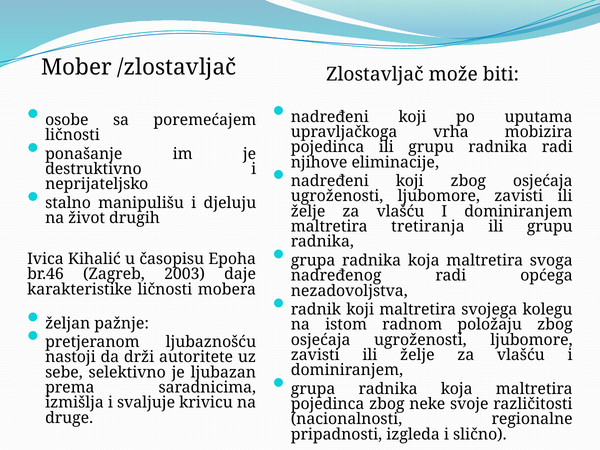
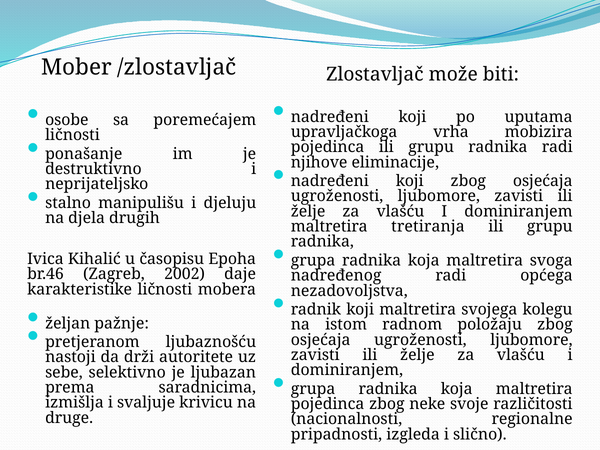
život: život -> djela (87, 218)
2003: 2003 -> 2002 (185, 274)
